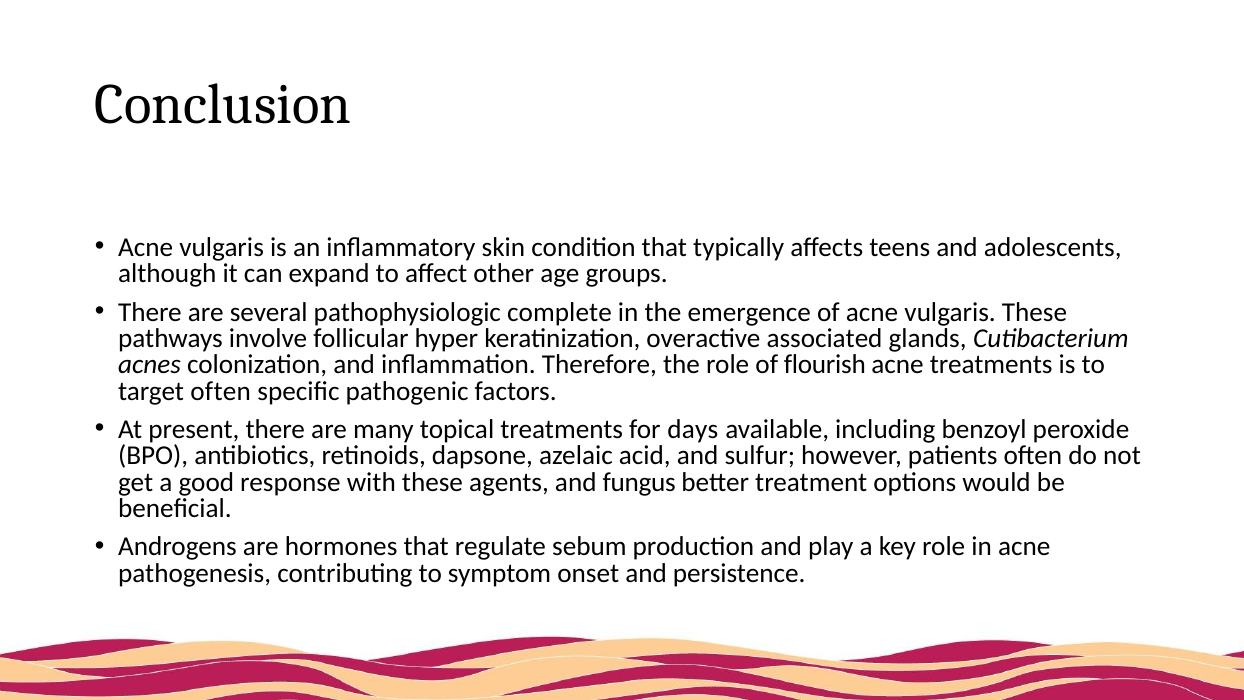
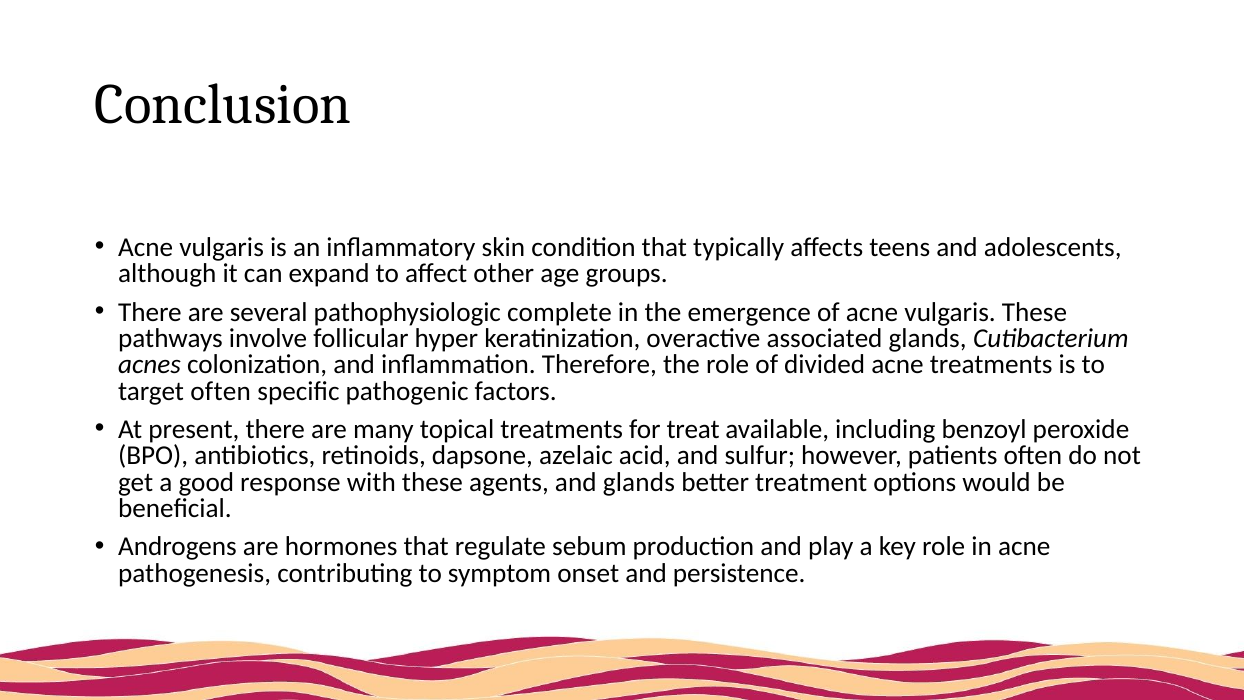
flourish: flourish -> divided (825, 365)
days: days -> treat (693, 429)
and fungus: fungus -> glands (639, 482)
